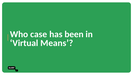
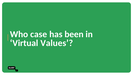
Means: Means -> Values (57, 43)
